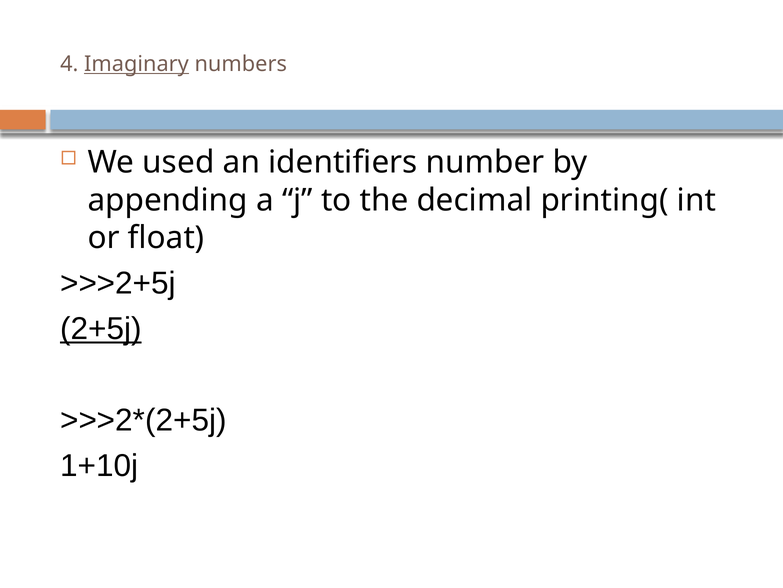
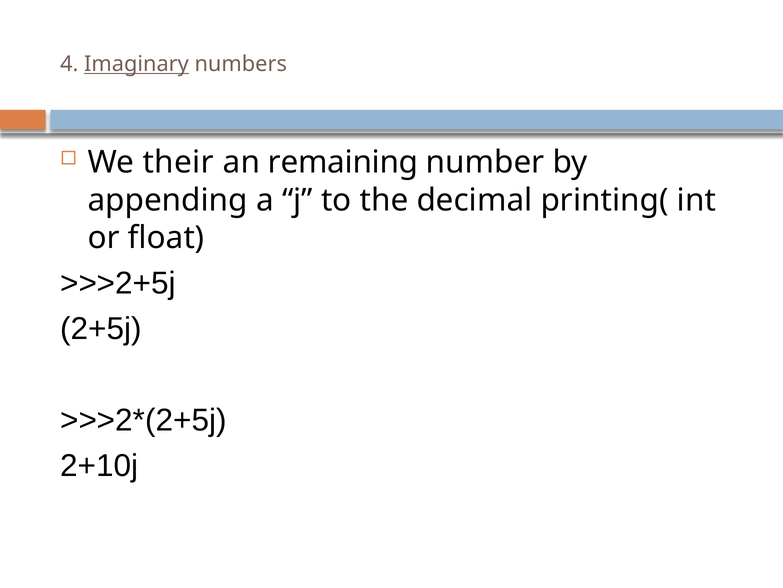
used: used -> their (178, 162)
identifiers: identifiers -> remaining (343, 162)
2+5j underline: present -> none (101, 329)
1+10j: 1+10j -> 2+10j (99, 465)
